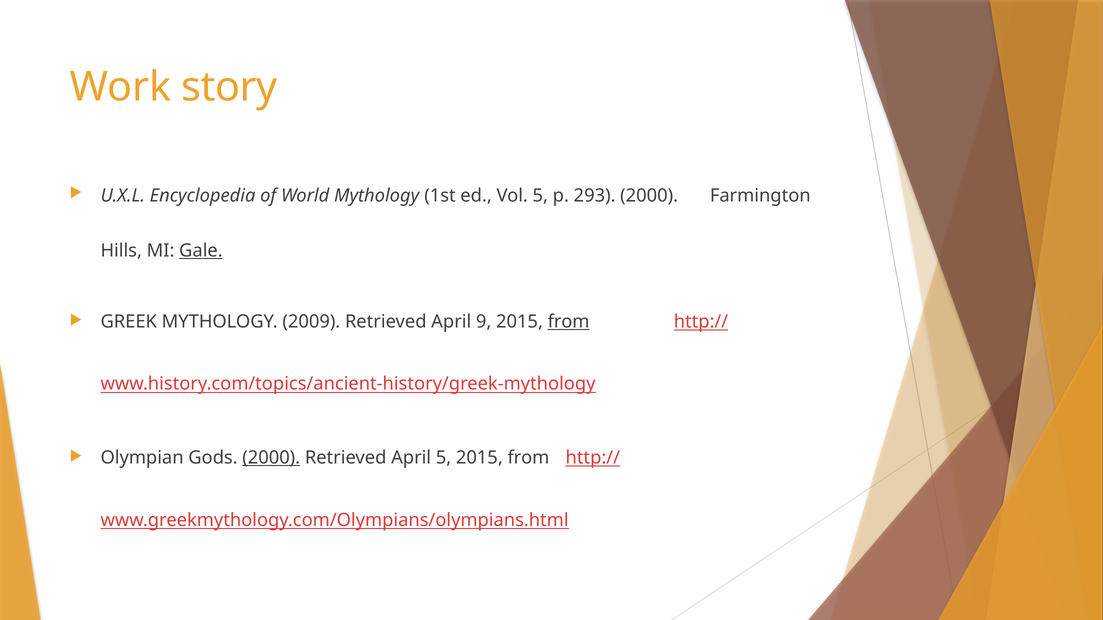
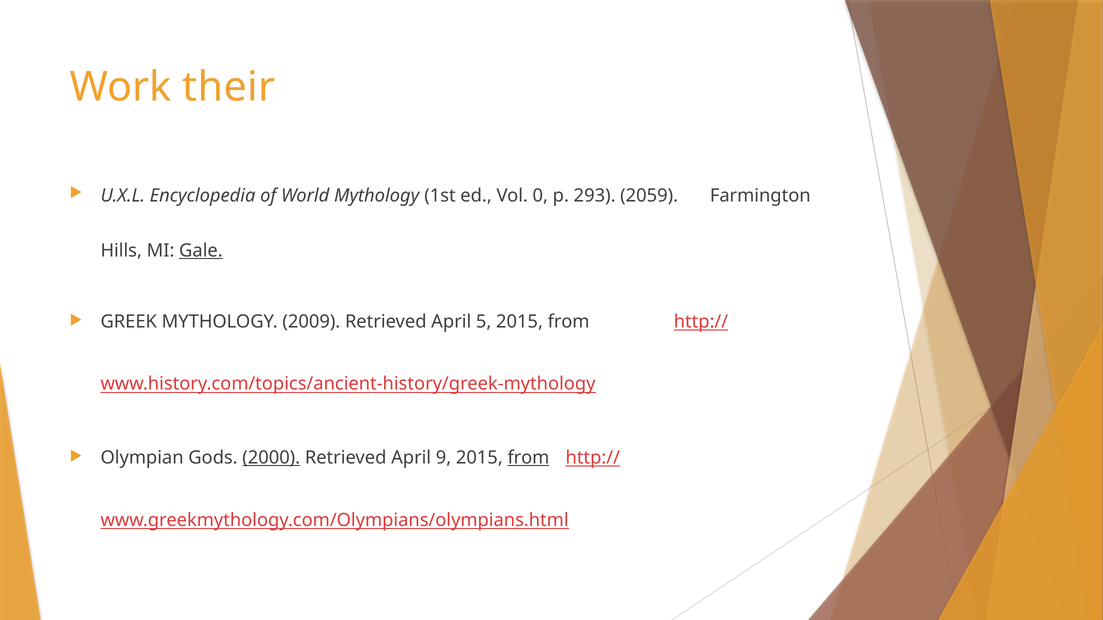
story: story -> their (229, 87)
Vol 5: 5 -> 0 (540, 196)
293 2000: 2000 -> 2059 (649, 196)
9: 9 -> 5 (484, 322)
from underline: present -> none (569, 322)
April 5: 5 -> 9 (444, 458)
from underline: none -> present (528, 458)
